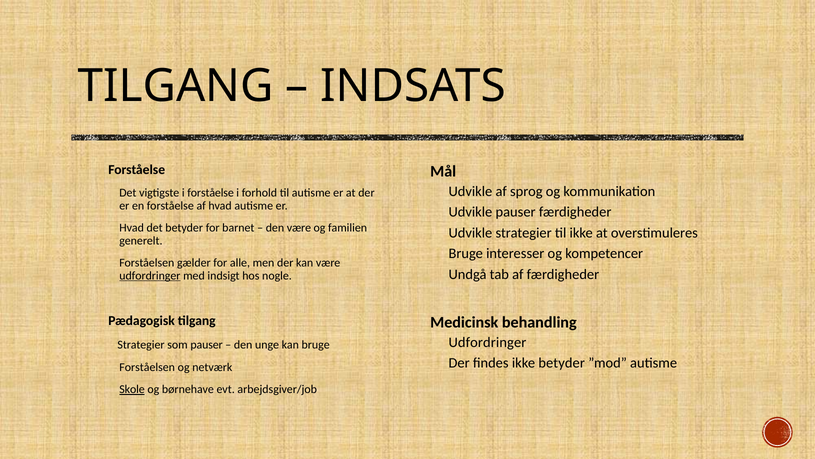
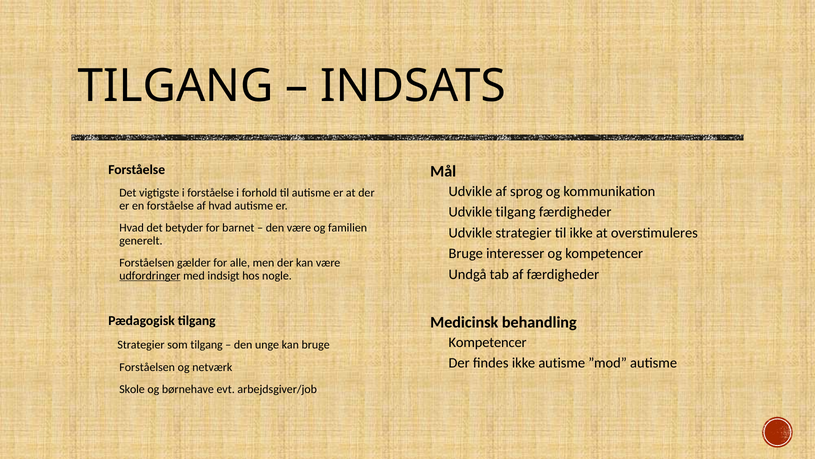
Udvikle pauser: pauser -> tilgang (516, 212)
Udfordringer: Udfordringer -> Kompetencer (488, 342)
som pauser: pauser -> tilgang (207, 345)
ikke betyder: betyder -> autisme (562, 363)
Skole underline: present -> none (132, 389)
